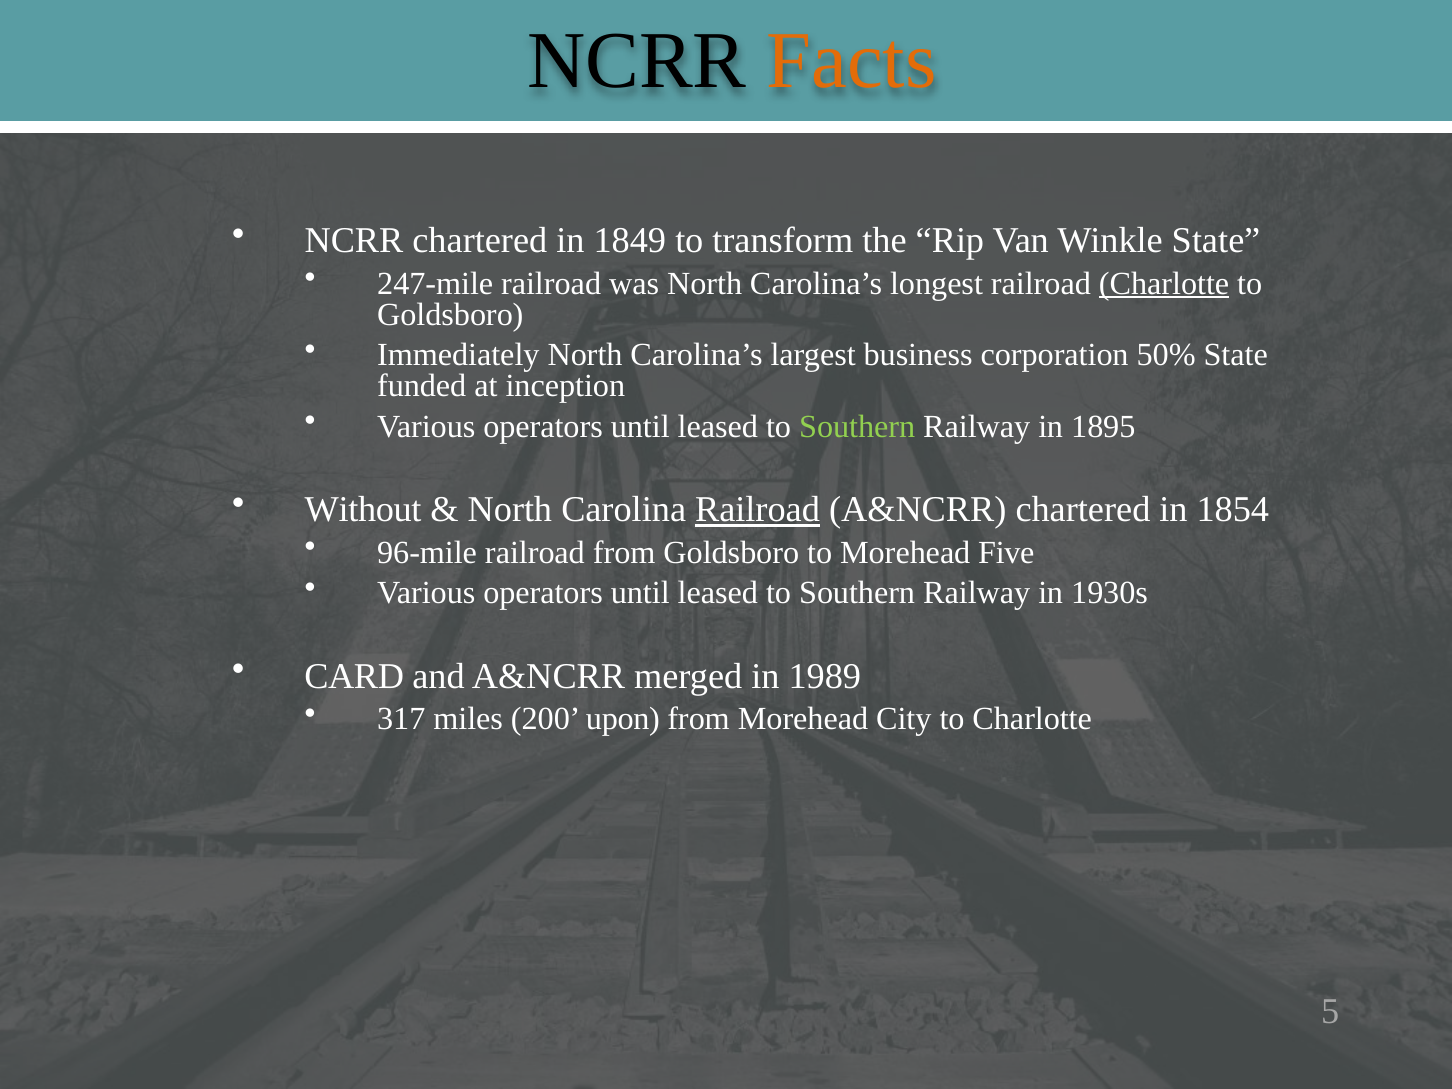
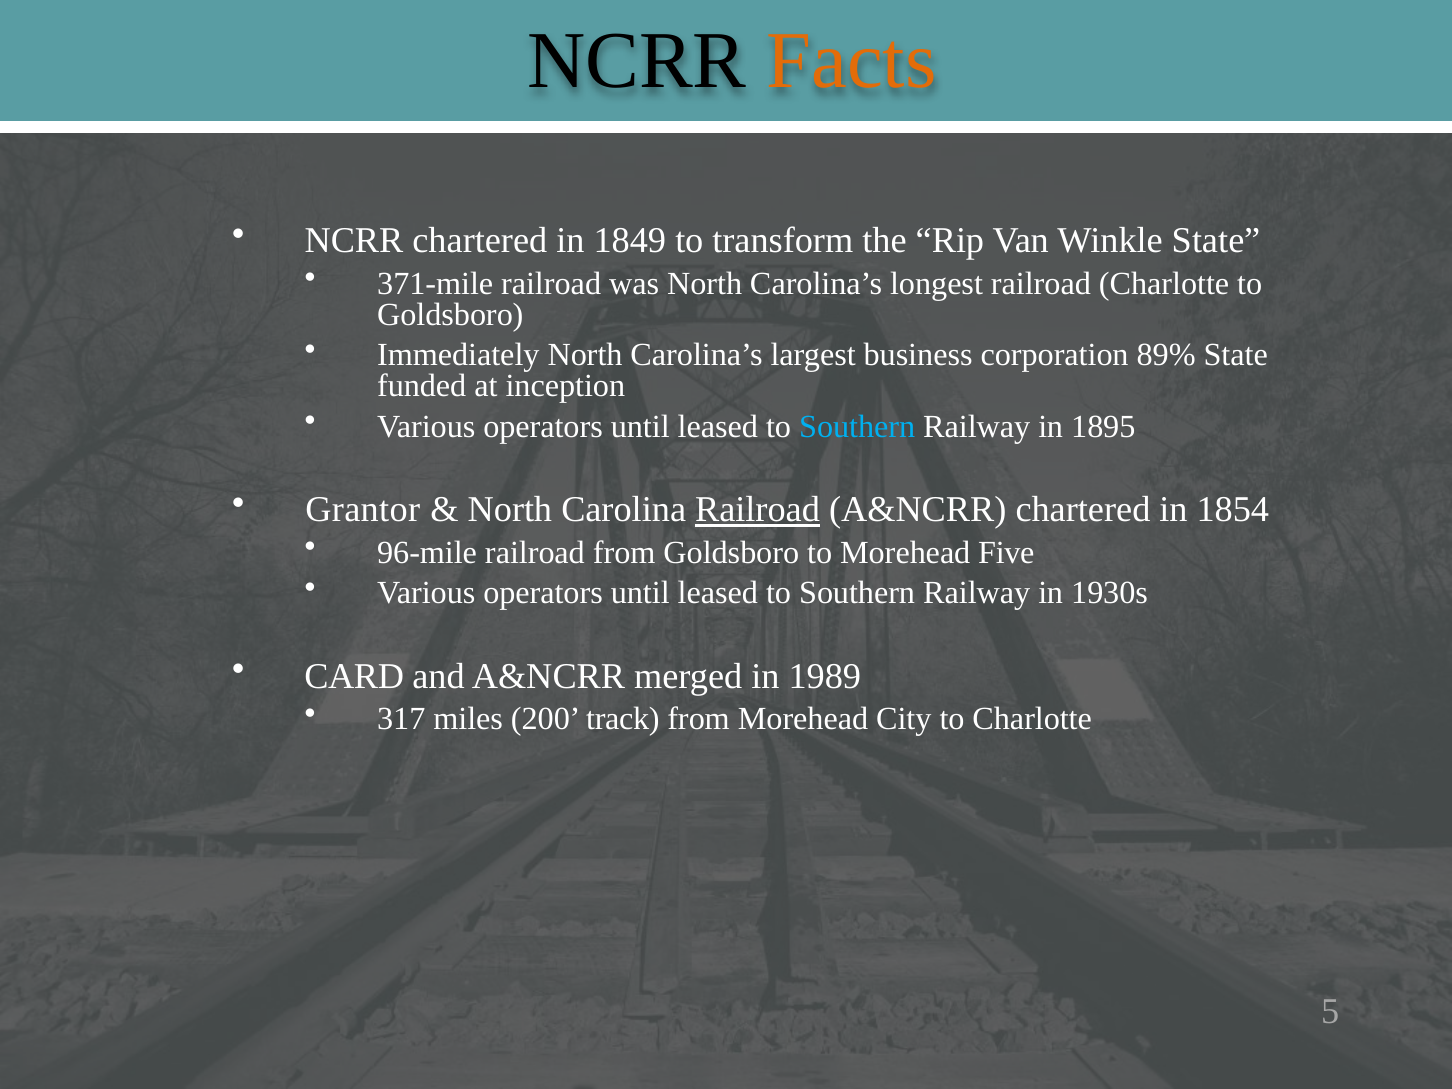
247-mile: 247-mile -> 371-mile (435, 284)
Charlotte underline: present -> none (1164, 284)
50%: 50% -> 89% (1166, 355)
Southern colour: light green -> light blue (857, 427)
Without: Without -> Grantor (363, 510)
upon: upon -> track (623, 719)
